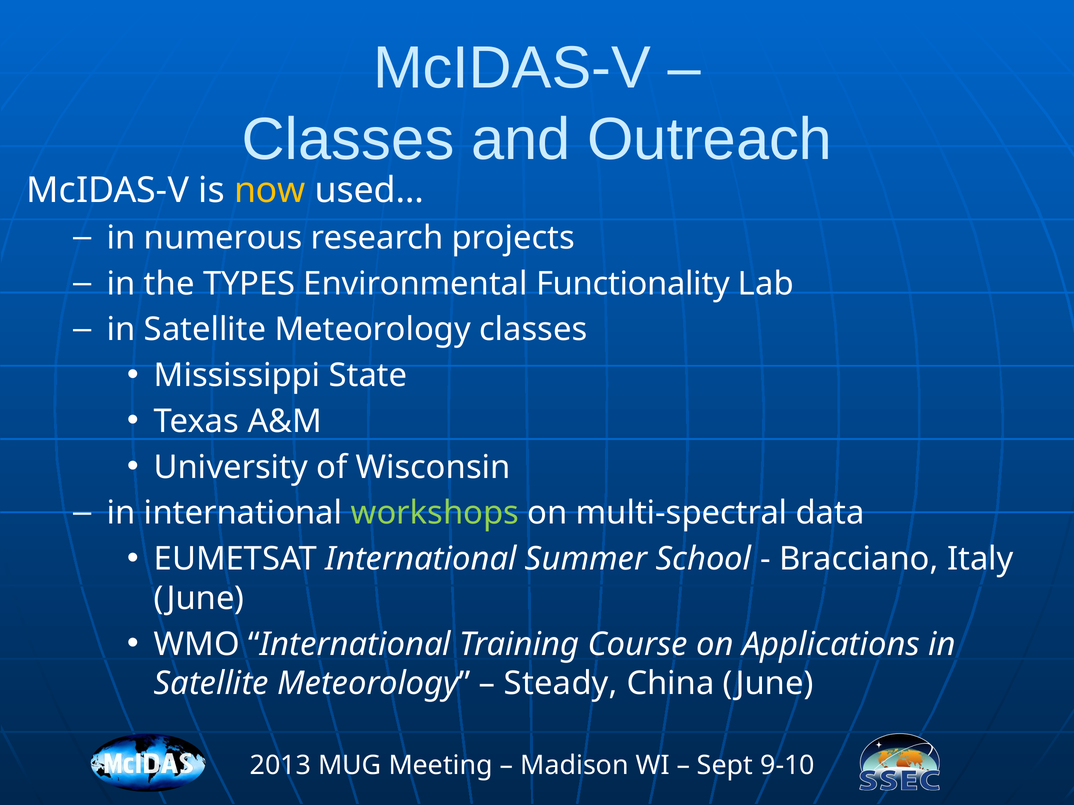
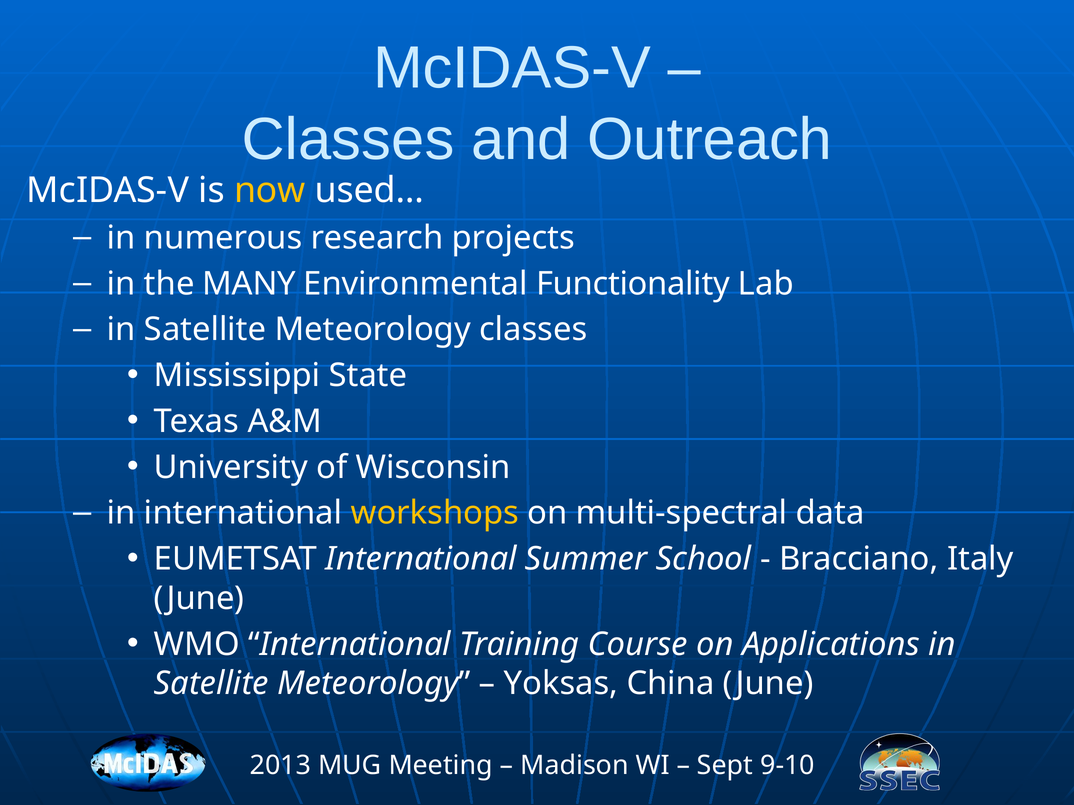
TYPES: TYPES -> MANY (249, 284)
workshops colour: light green -> yellow (435, 513)
Steady: Steady -> Yoksas (561, 684)
